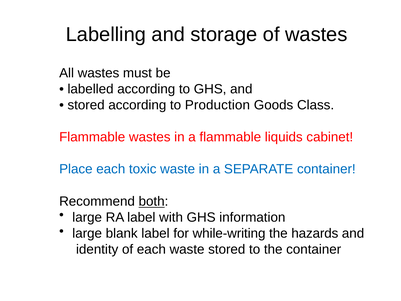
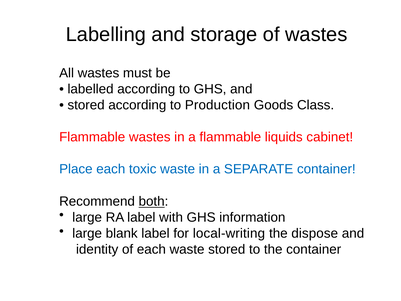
while-writing: while-writing -> local-writing (229, 233)
hazards: hazards -> dispose (315, 233)
